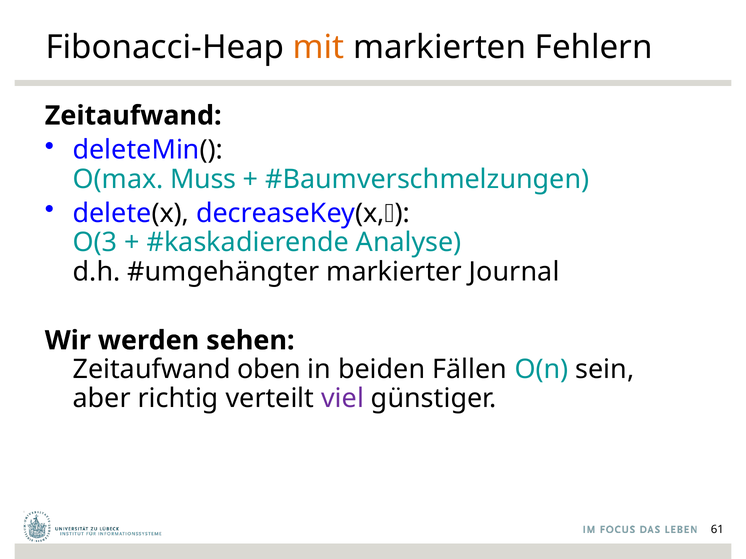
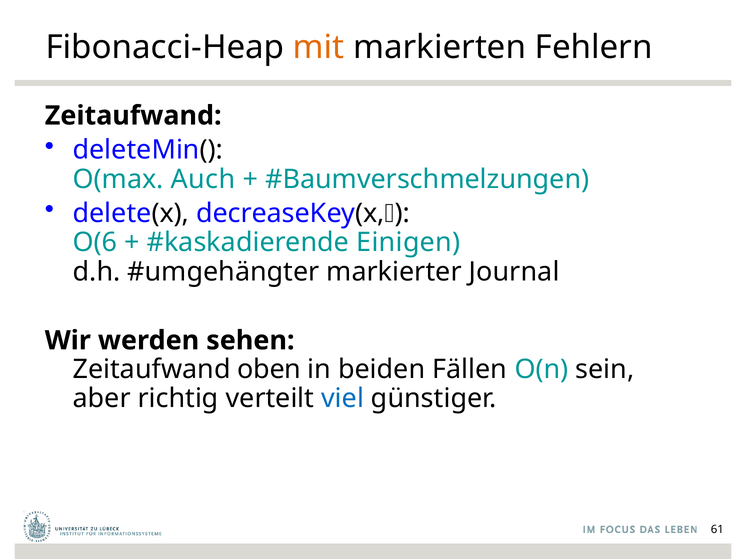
Muss: Muss -> Auch (203, 179)
O(3: O(3 -> O(6 (95, 243)
Analyse: Analyse -> Einigen (408, 243)
viel colour: purple -> blue (343, 399)
